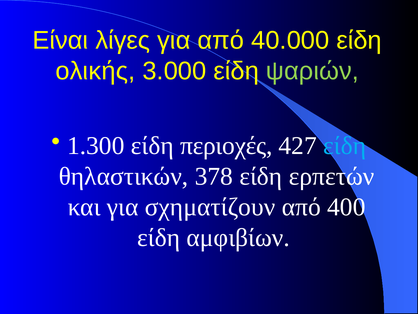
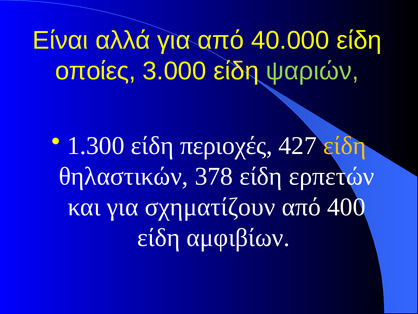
λίγες: λίγες -> αλλά (123, 40)
ολικής: ολικής -> οποίες (95, 71)
είδη colour: light blue -> yellow (345, 146)
